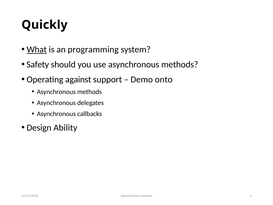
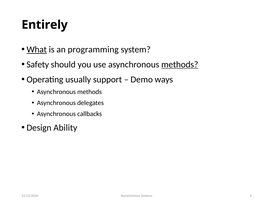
Quickly: Quickly -> Entirely (45, 25)
methods underline: none -> present (180, 64)
against: against -> usually (78, 79)
onto: onto -> ways (164, 79)
